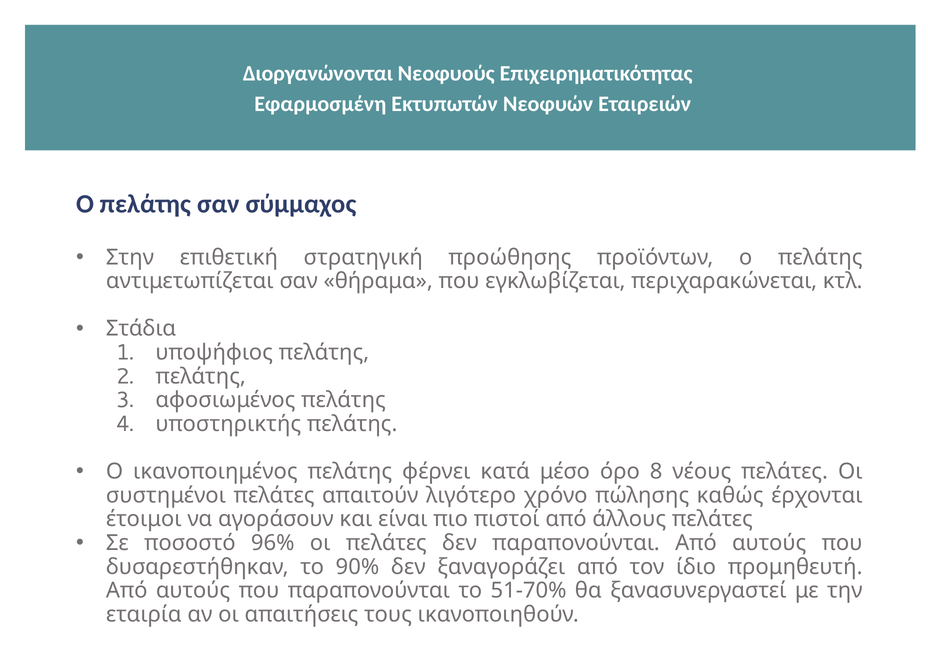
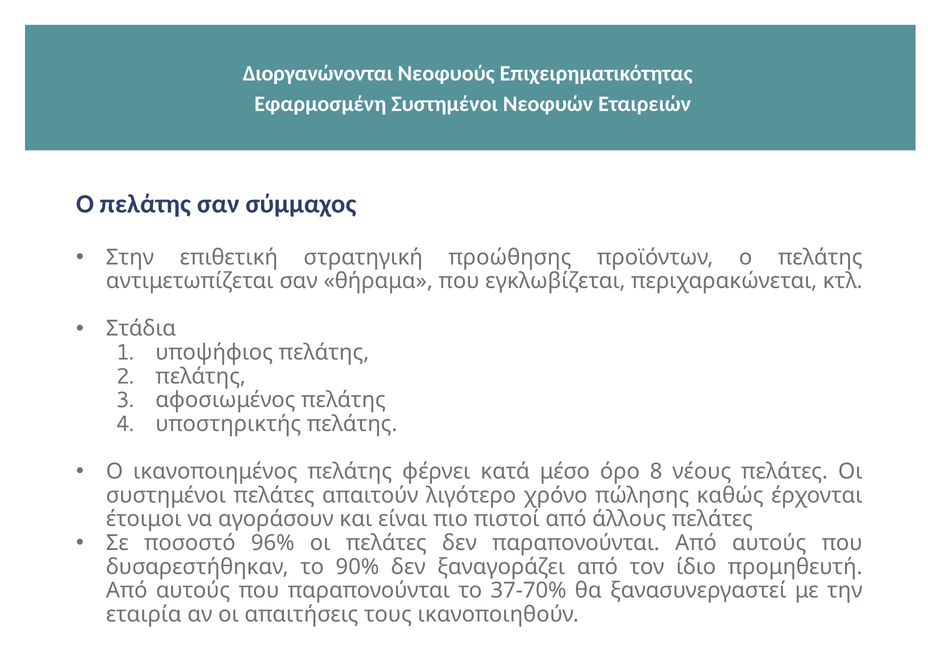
Εφαρμοσμένη Εκτυπωτών: Εκτυπωτών -> Συστημένοι (445, 104)
51-70%: 51-70% -> 37-70% (528, 591)
